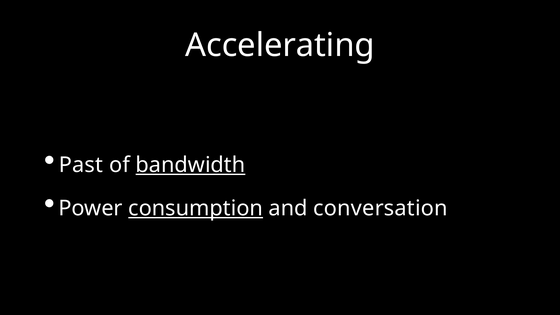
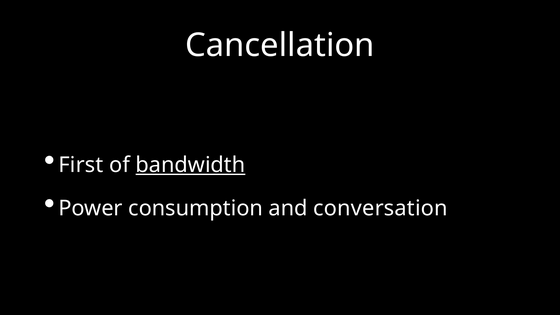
Accelerating: Accelerating -> Cancellation (280, 45)
Past: Past -> First (81, 165)
consumption underline: present -> none (196, 208)
